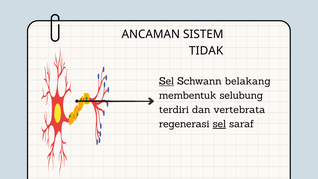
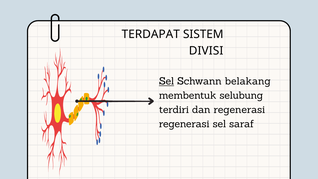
ANCAMAN: ANCAMAN -> TERDAPAT (151, 34)
TIDAK: TIDAK -> DIVISI (206, 51)
dan vertebrata: vertebrata -> regenerasi (239, 110)
sel underline: present -> none (219, 124)
